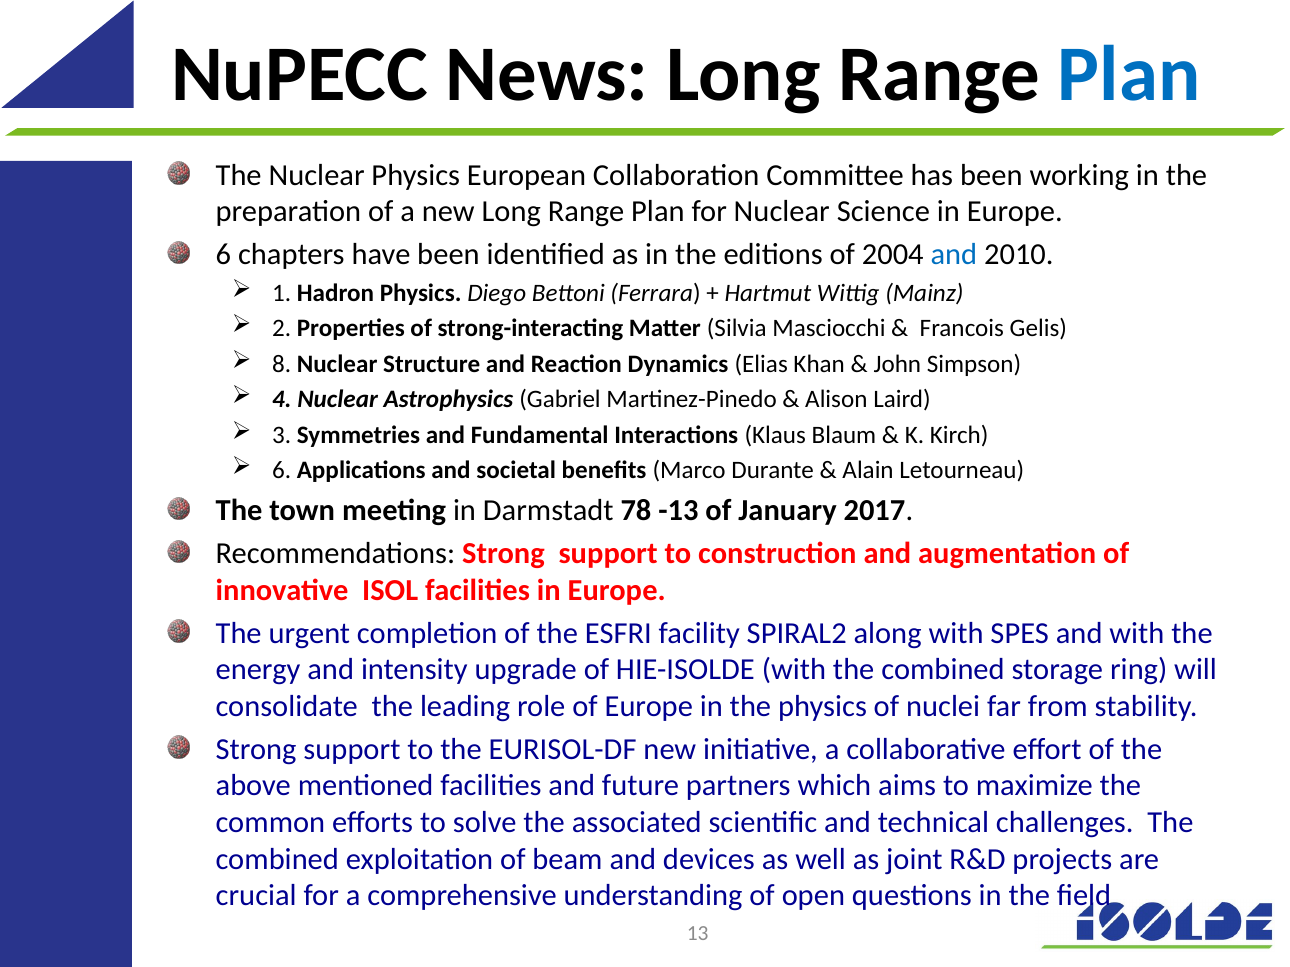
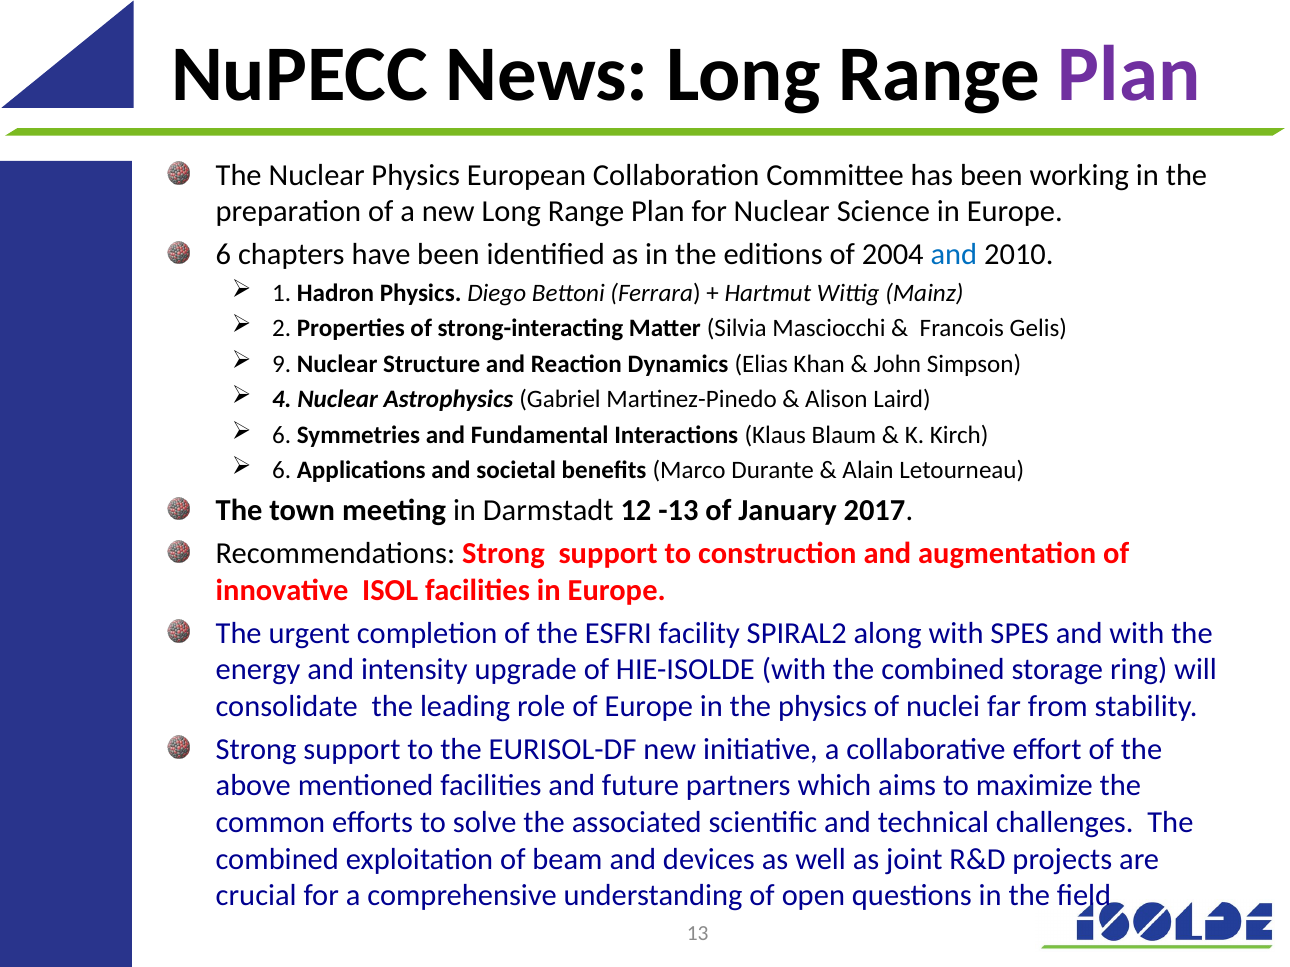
Plan colour: blue -> purple (1129, 75)
8: 8 -> 9 (282, 364)
3: 3 -> 6 (282, 435)
78: 78 -> 12 (636, 511)
